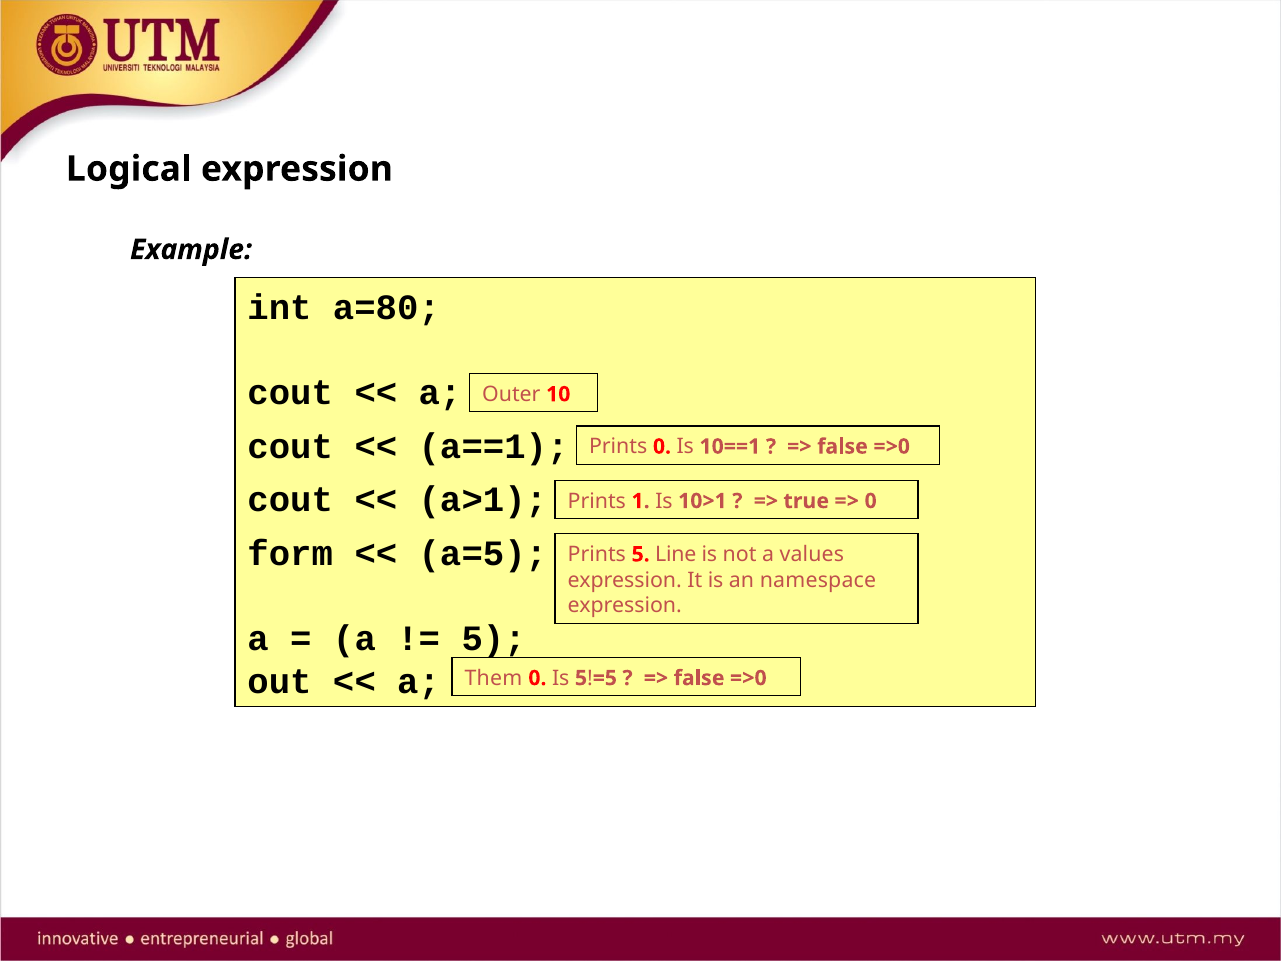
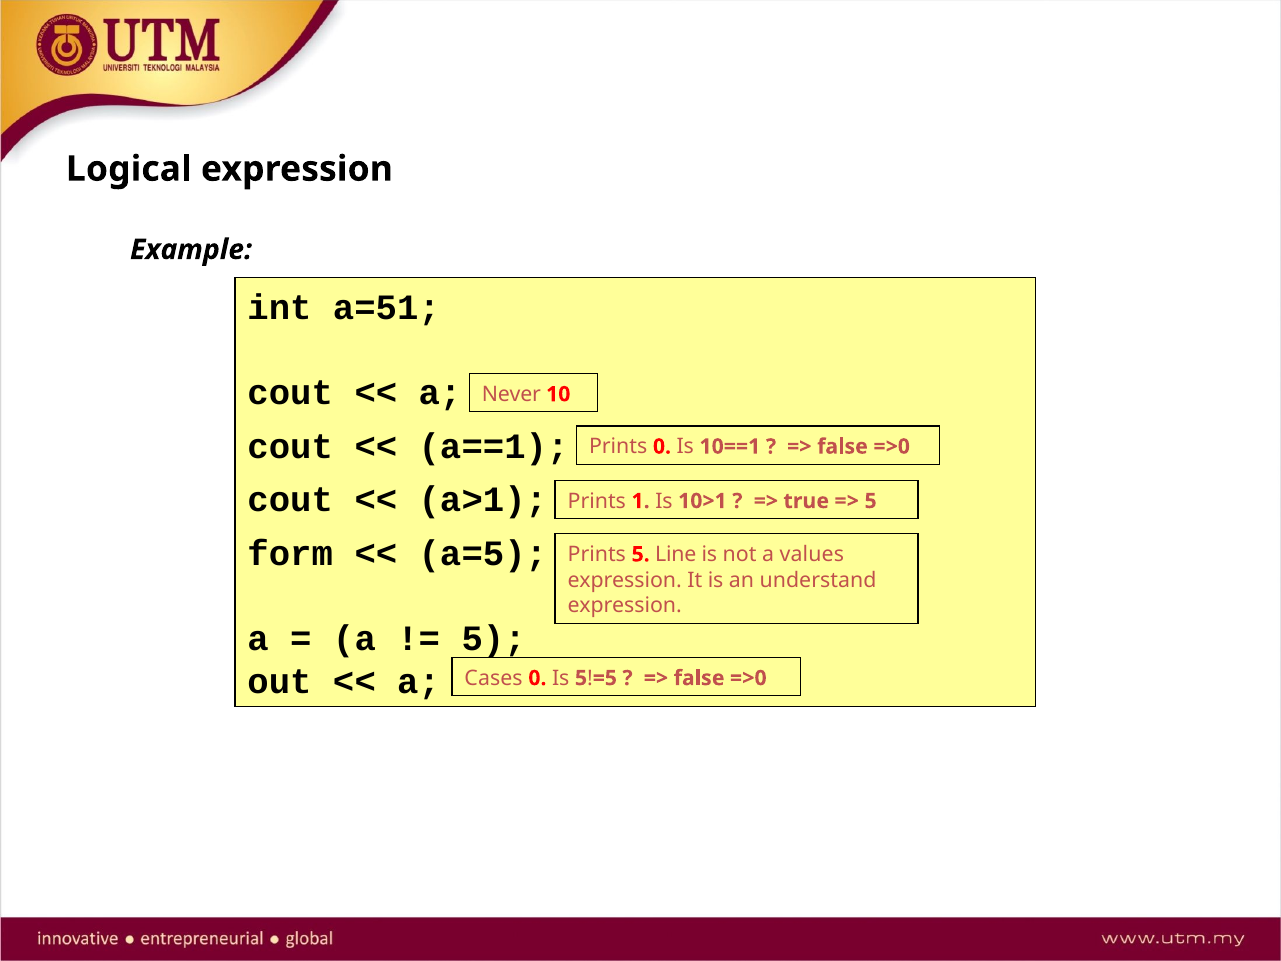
a=80: a=80 -> a=51 (386, 308)
Outer: Outer -> Never (511, 394)
0: 0 -> 5 (871, 501)
namespace: namespace -> understand (818, 580)
Them: Them -> Cases (494, 678)
